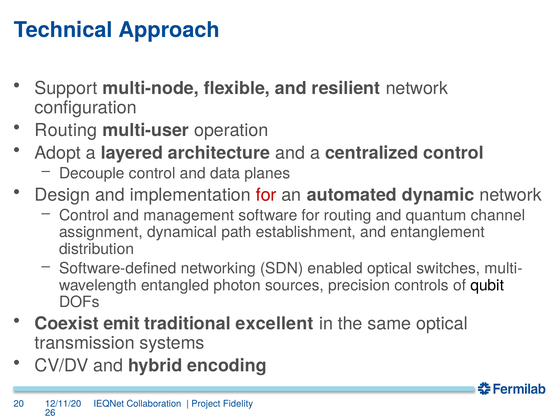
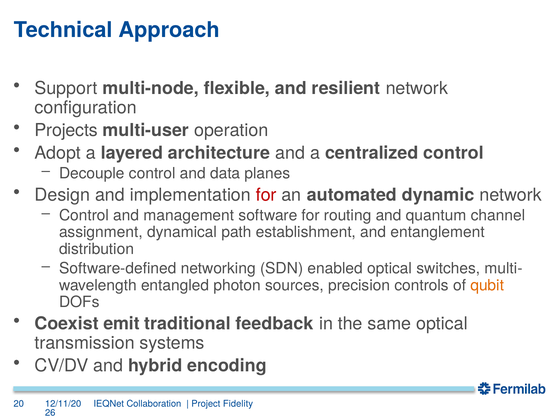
Routing: Routing -> Projects (66, 130)
qubit colour: black -> orange (487, 285)
excellent: excellent -> feedback (275, 324)
